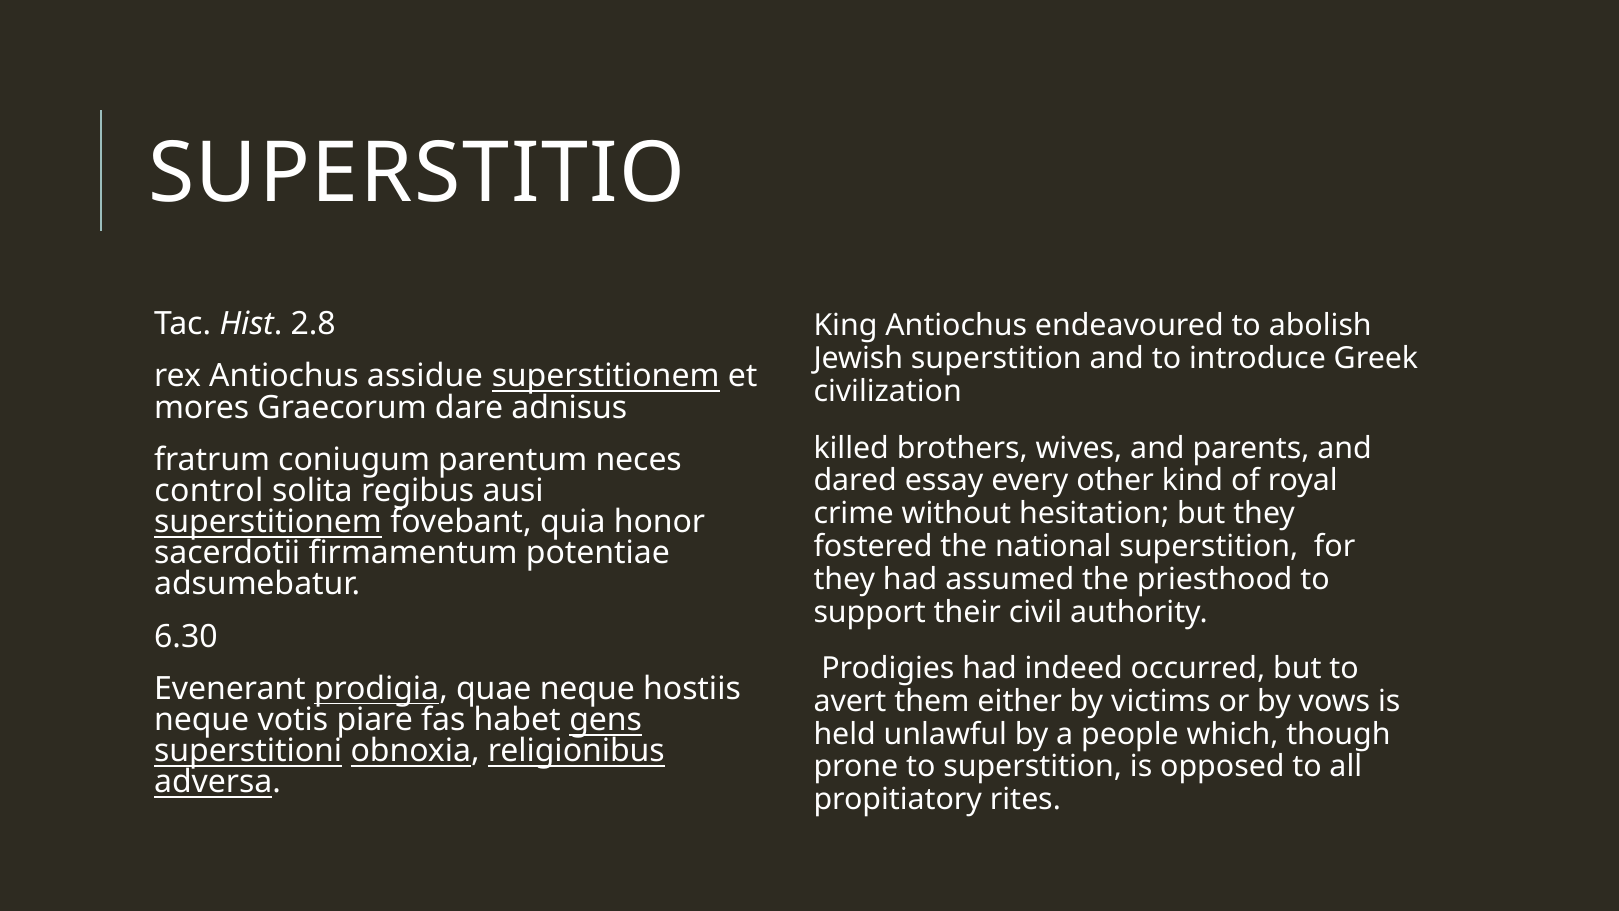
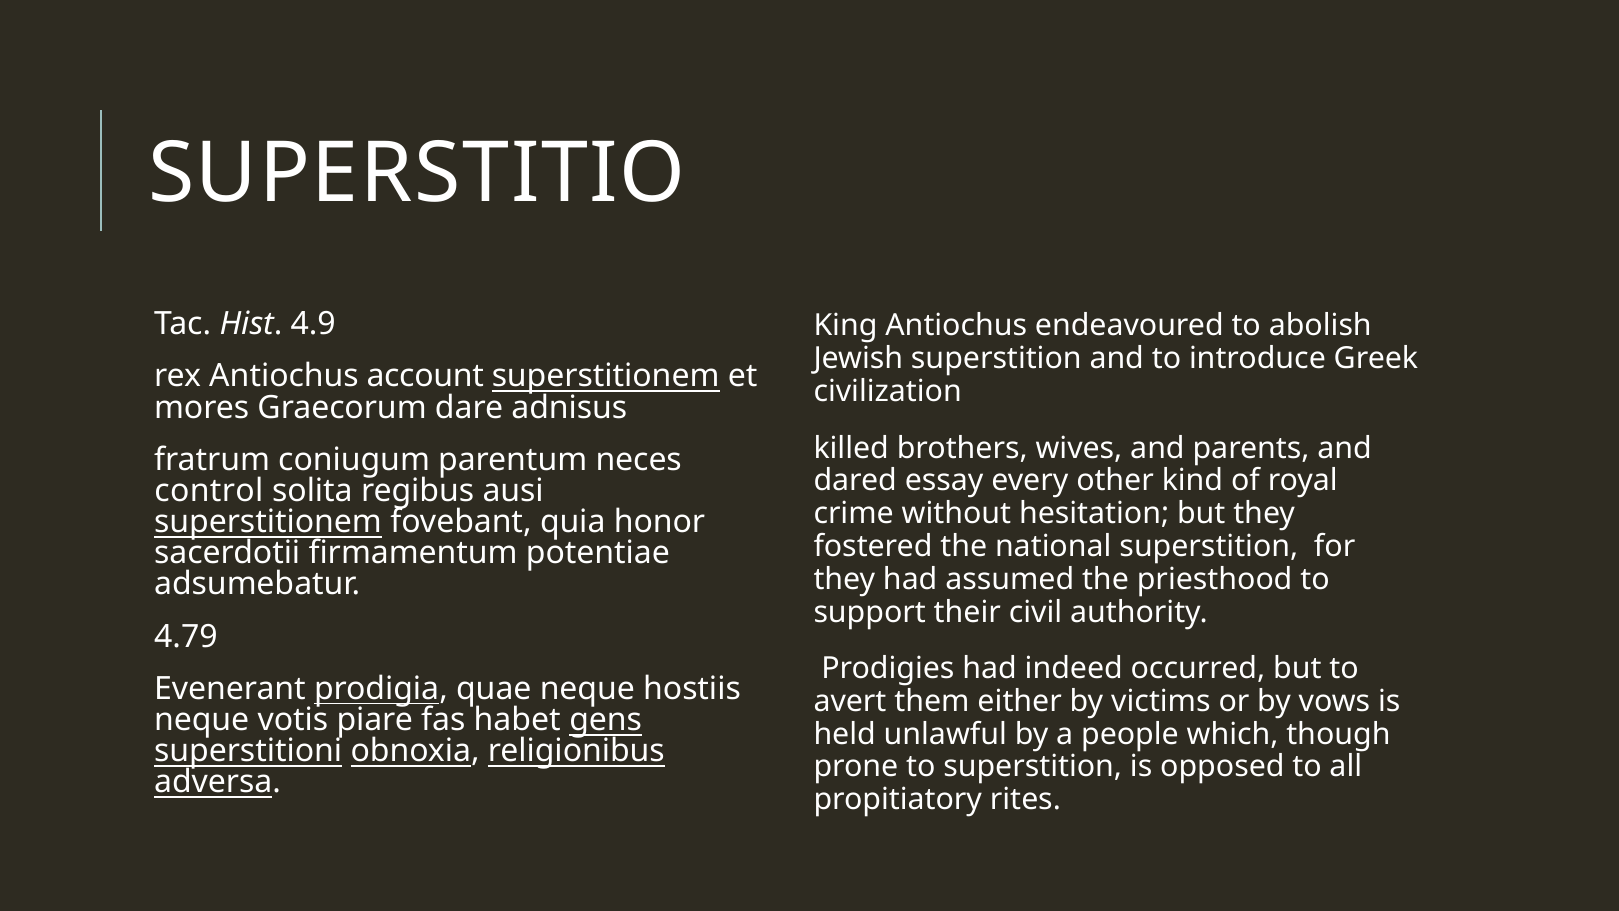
2.8: 2.8 -> 4.9 (313, 324)
assidue: assidue -> account (425, 376)
6.30: 6.30 -> 4.79 (186, 636)
